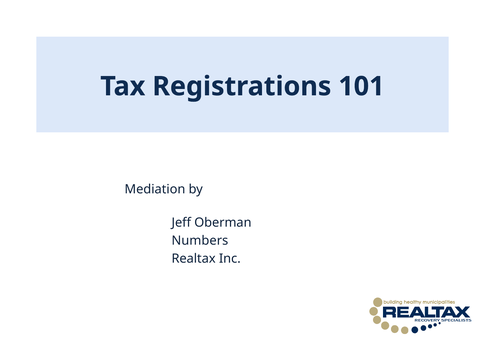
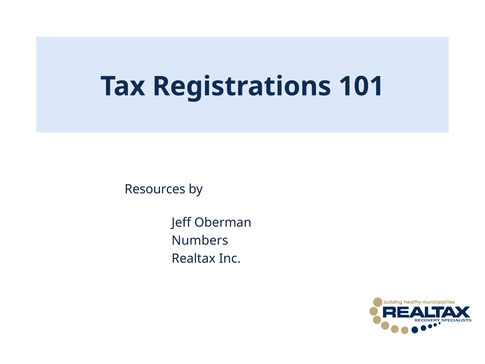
Mediation: Mediation -> Resources (155, 189)
